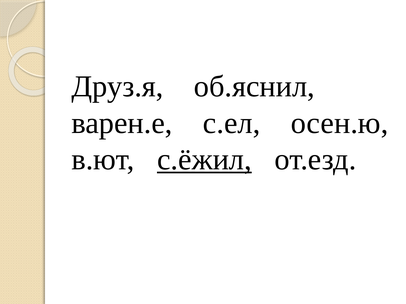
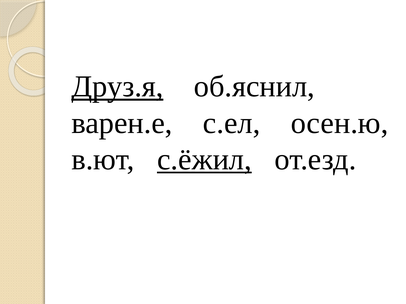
Друз.я underline: none -> present (117, 87)
